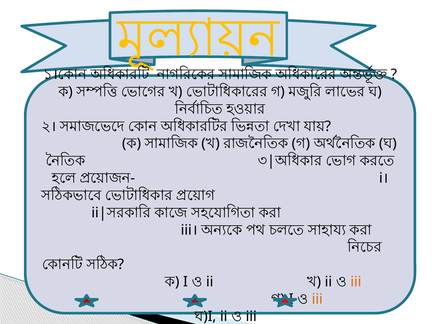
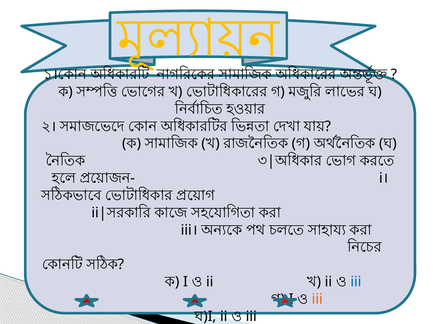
iii colour: orange -> blue (356, 282)
